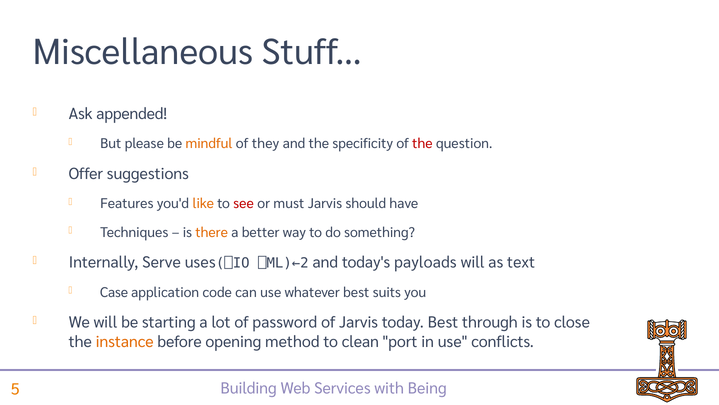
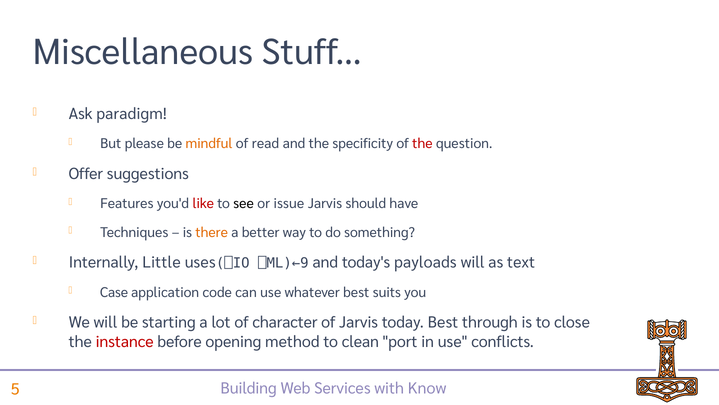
appended: appended -> paradigm (132, 114)
they: they -> read (266, 144)
like colour: orange -> red (203, 203)
see colour: red -> black (244, 203)
must: must -> issue (289, 203)
Serve: Serve -> Little (161, 262)
⎕ML)←2: ⎕ML)←2 -> ⎕ML)←9 (283, 263)
password: password -> character (285, 322)
instance colour: orange -> red (125, 341)
Being: Being -> Know (427, 388)
